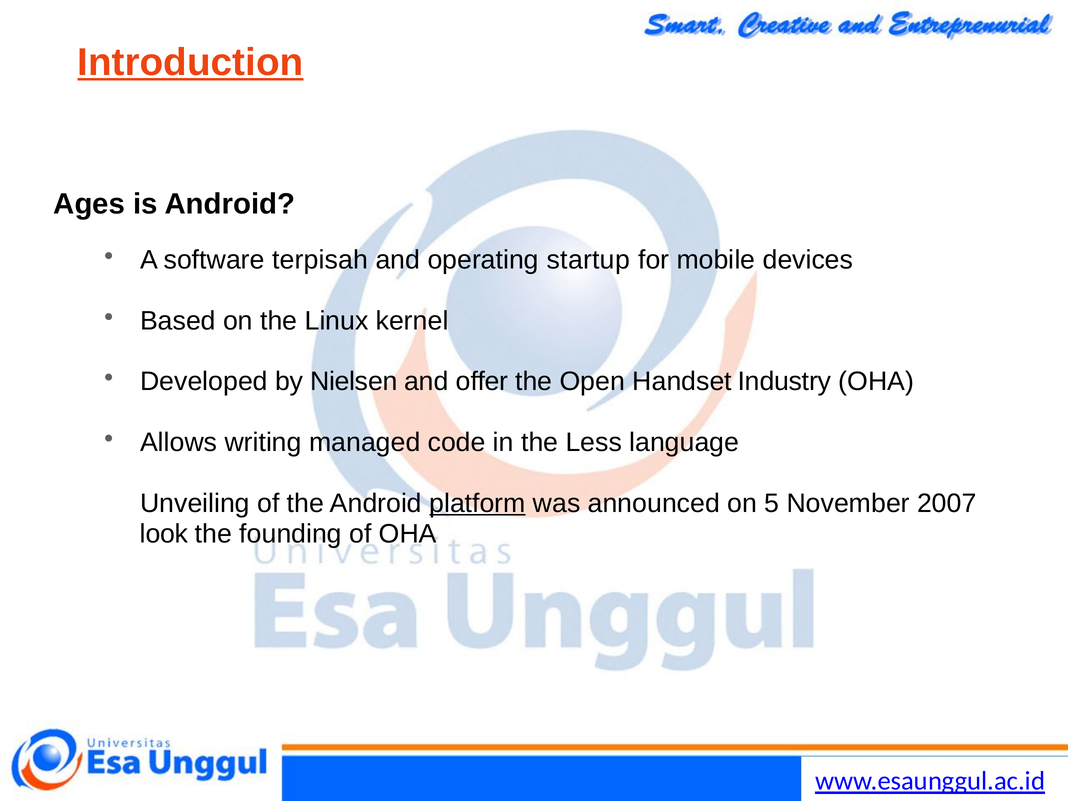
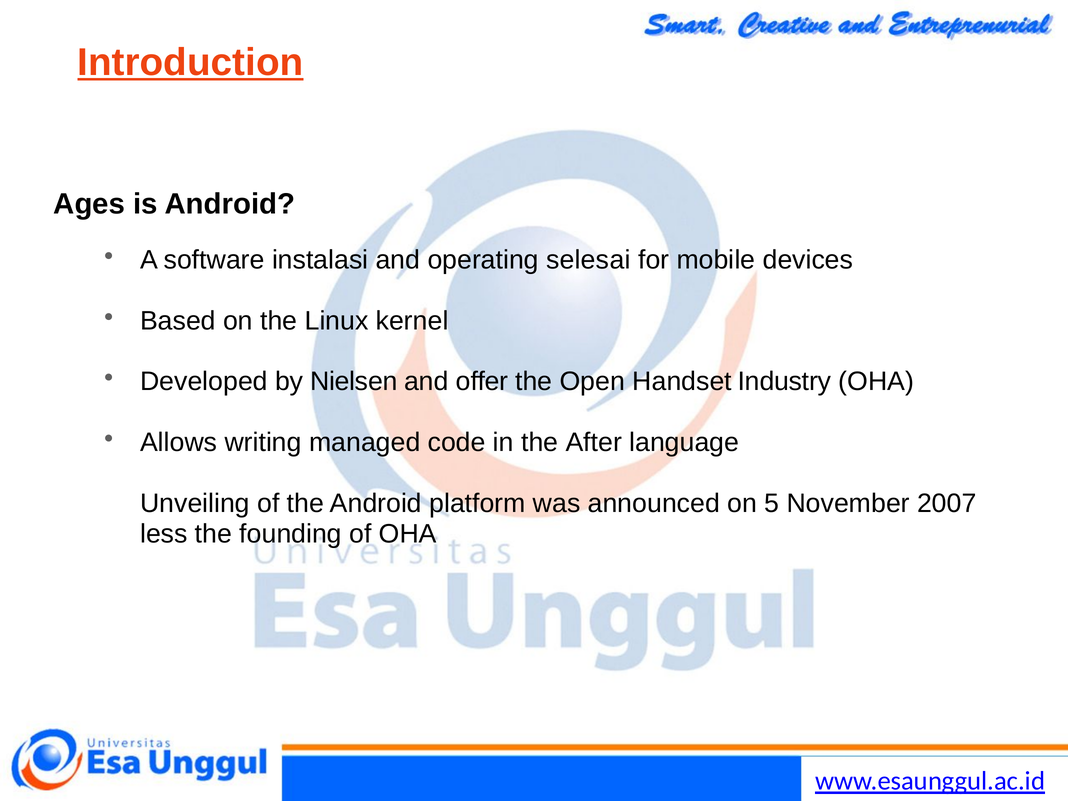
terpisah: terpisah -> instalasi (320, 260)
startup: startup -> selesai (588, 260)
Less: Less -> After (594, 443)
platform underline: present -> none (477, 503)
look: look -> less (164, 534)
